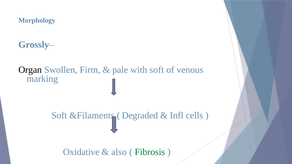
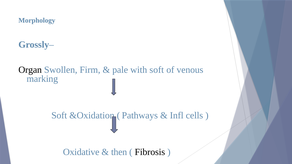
&Filaments: &Filaments -> &Oxidation (92, 116)
Degraded: Degraded -> Pathways (140, 116)
also: also -> then (119, 152)
Fibrosis colour: green -> black (150, 152)
